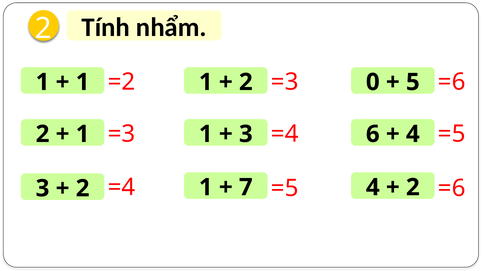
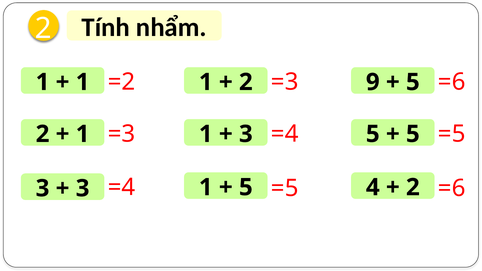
0: 0 -> 9 (373, 82)
3 6: 6 -> 5 (373, 134)
4: 4 -> 5 (413, 134)
2: 2 -> 3 (83, 188)
7: 7 -> 5 (246, 187)
